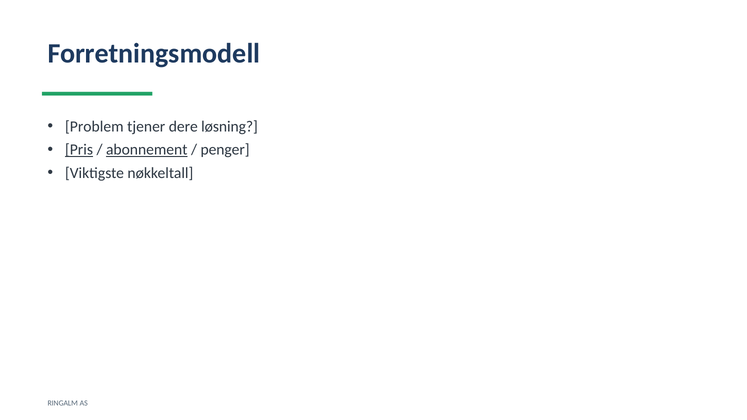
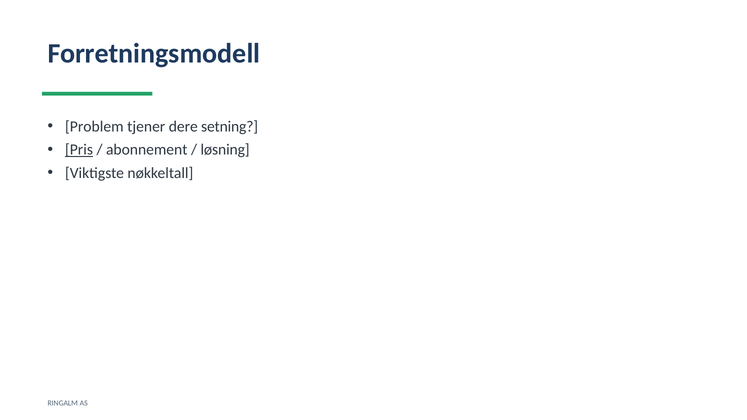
løsning: løsning -> setning (230, 127)
abonnement underline: present -> none (147, 150)
penger: penger -> løsning (225, 150)
